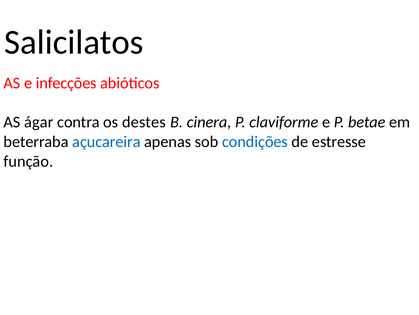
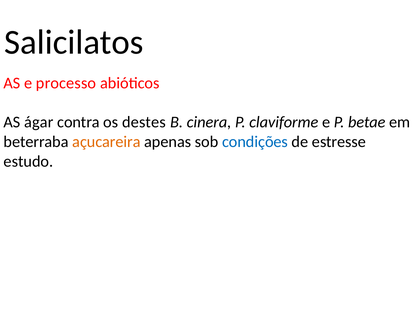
infecções: infecções -> processo (66, 83)
açucareira colour: blue -> orange (106, 141)
função: função -> estudo (28, 161)
